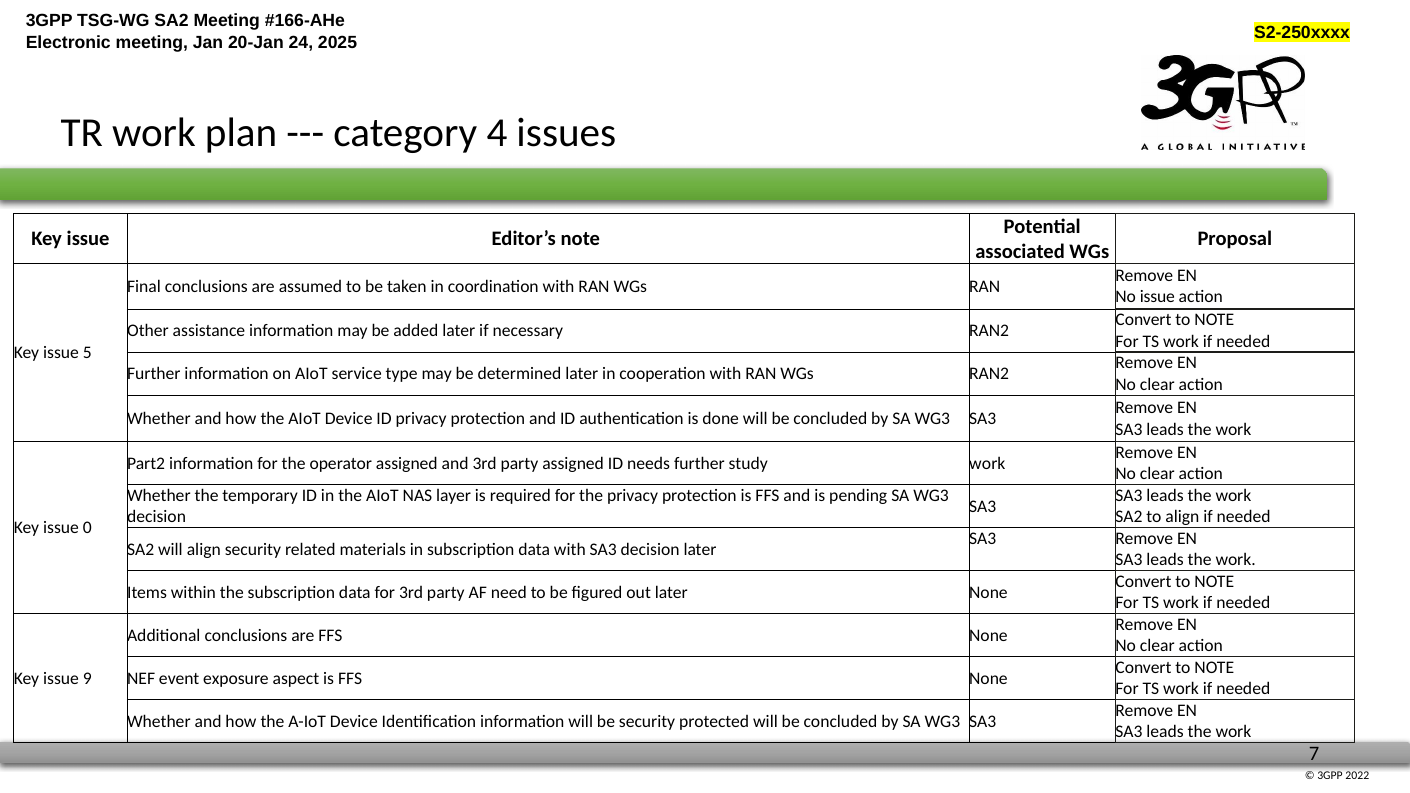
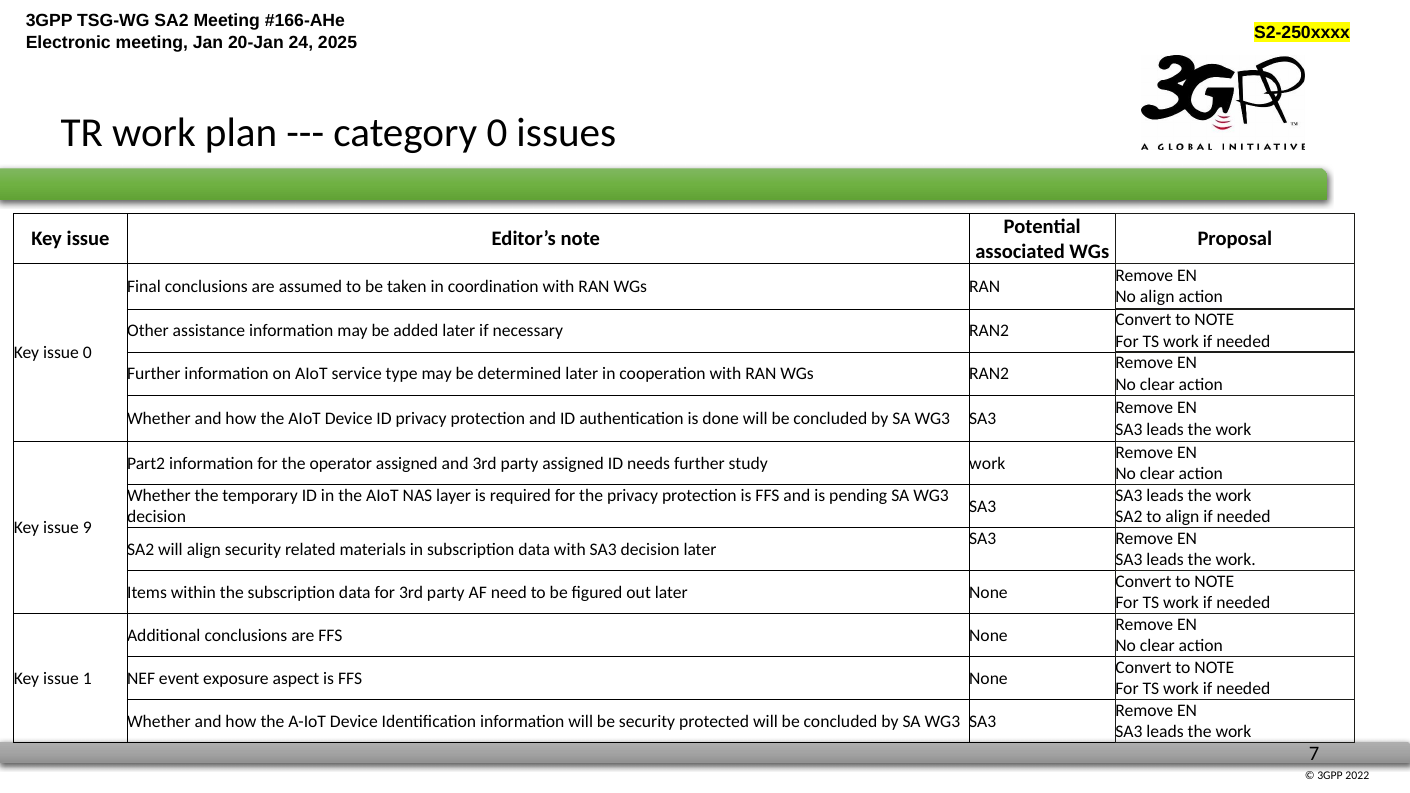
category 4: 4 -> 0 (497, 133)
No issue: issue -> align (1157, 297)
issue 5: 5 -> 0 (87, 353)
0: 0 -> 9 (87, 528)
9: 9 -> 1 (87, 678)
